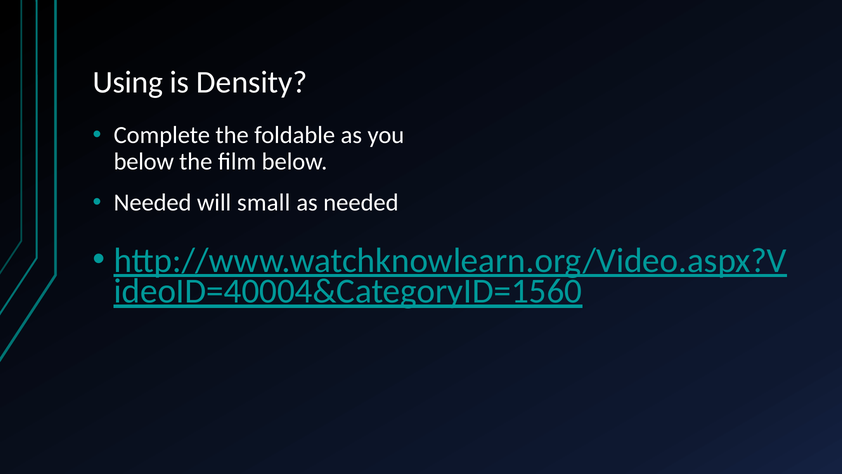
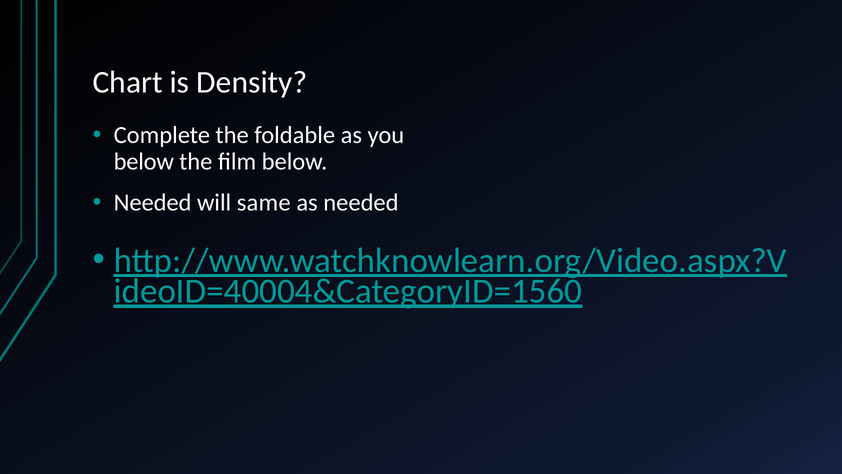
Using: Using -> Chart (128, 82)
small: small -> same (264, 202)
